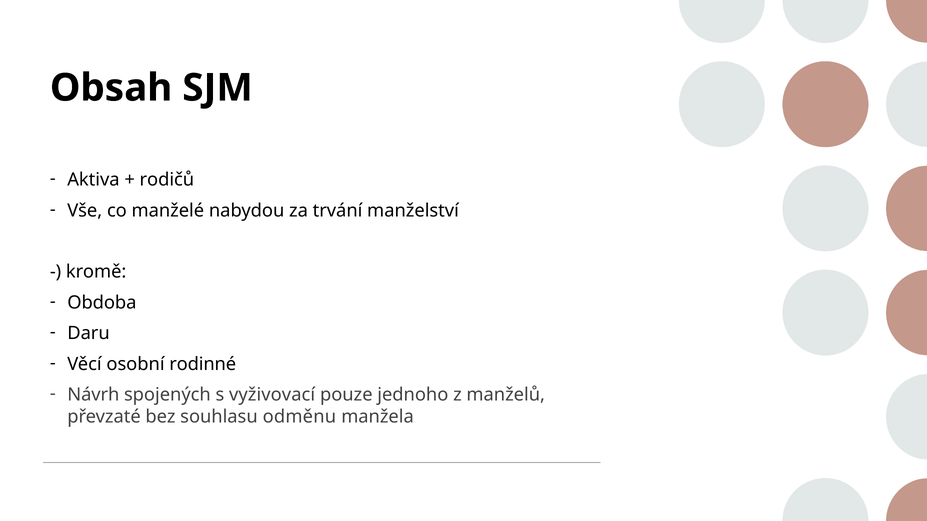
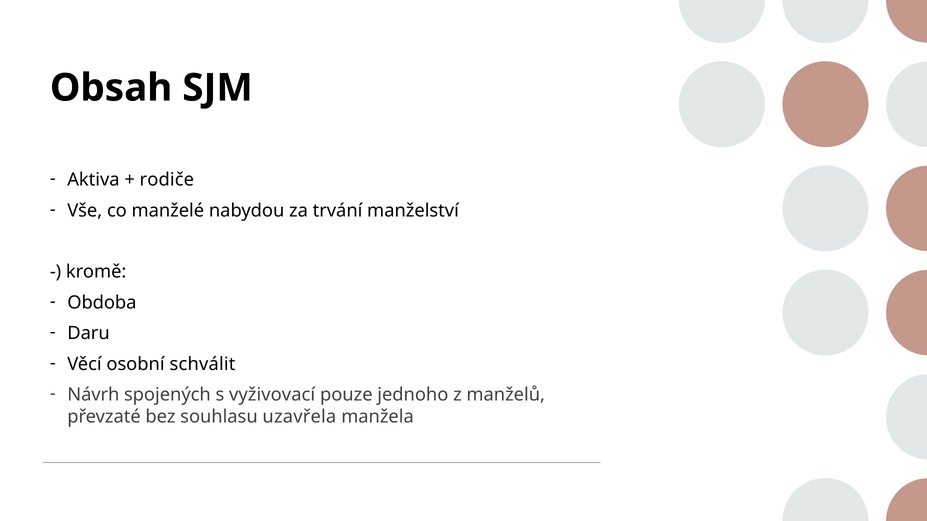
rodičů: rodičů -> rodiče (167, 180)
rodinné: rodinné -> schválit (203, 364)
odměnu: odměnu -> uzavřela (299, 417)
